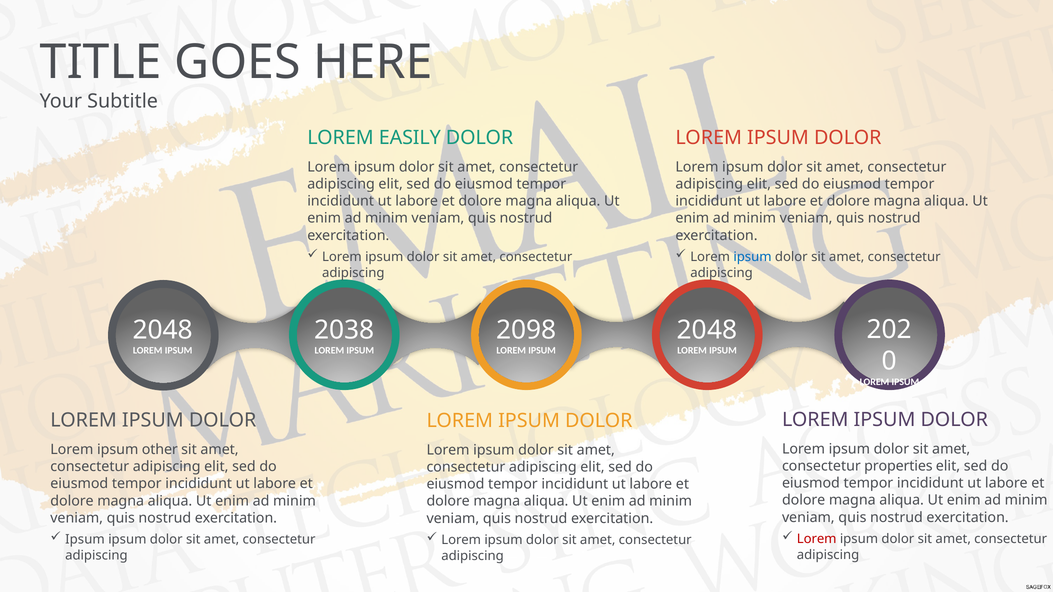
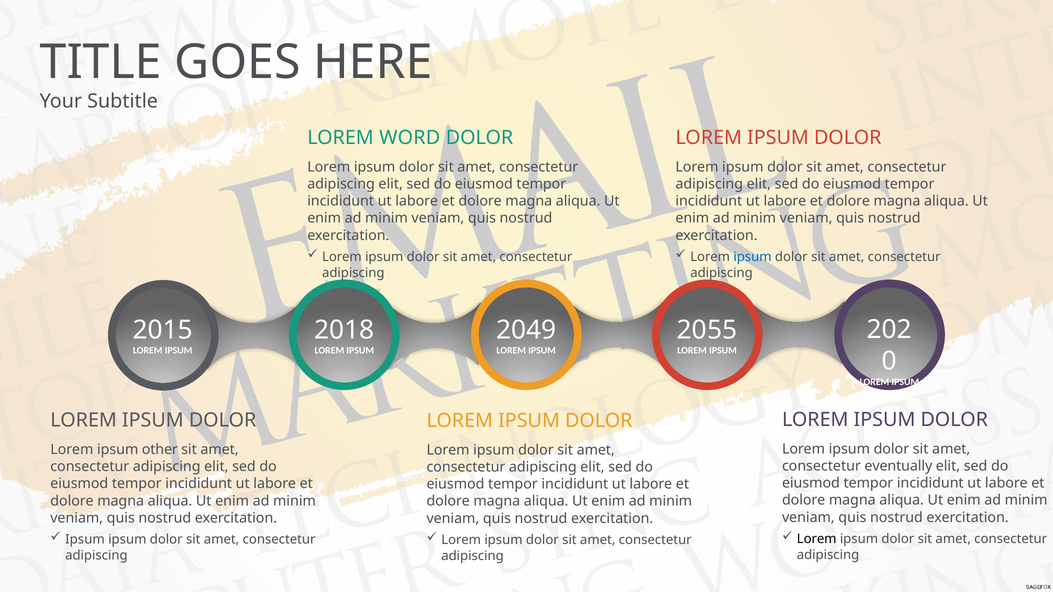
EASILY: EASILY -> WORD (410, 138)
2048: 2048 -> 2015 (163, 330)
2038: 2038 -> 2018 (344, 330)
2098: 2098 -> 2049 (526, 330)
2048: 2048 -> 2055 (707, 330)
properties: properties -> eventually (898, 466)
Lorem colour: red -> black (817, 539)
